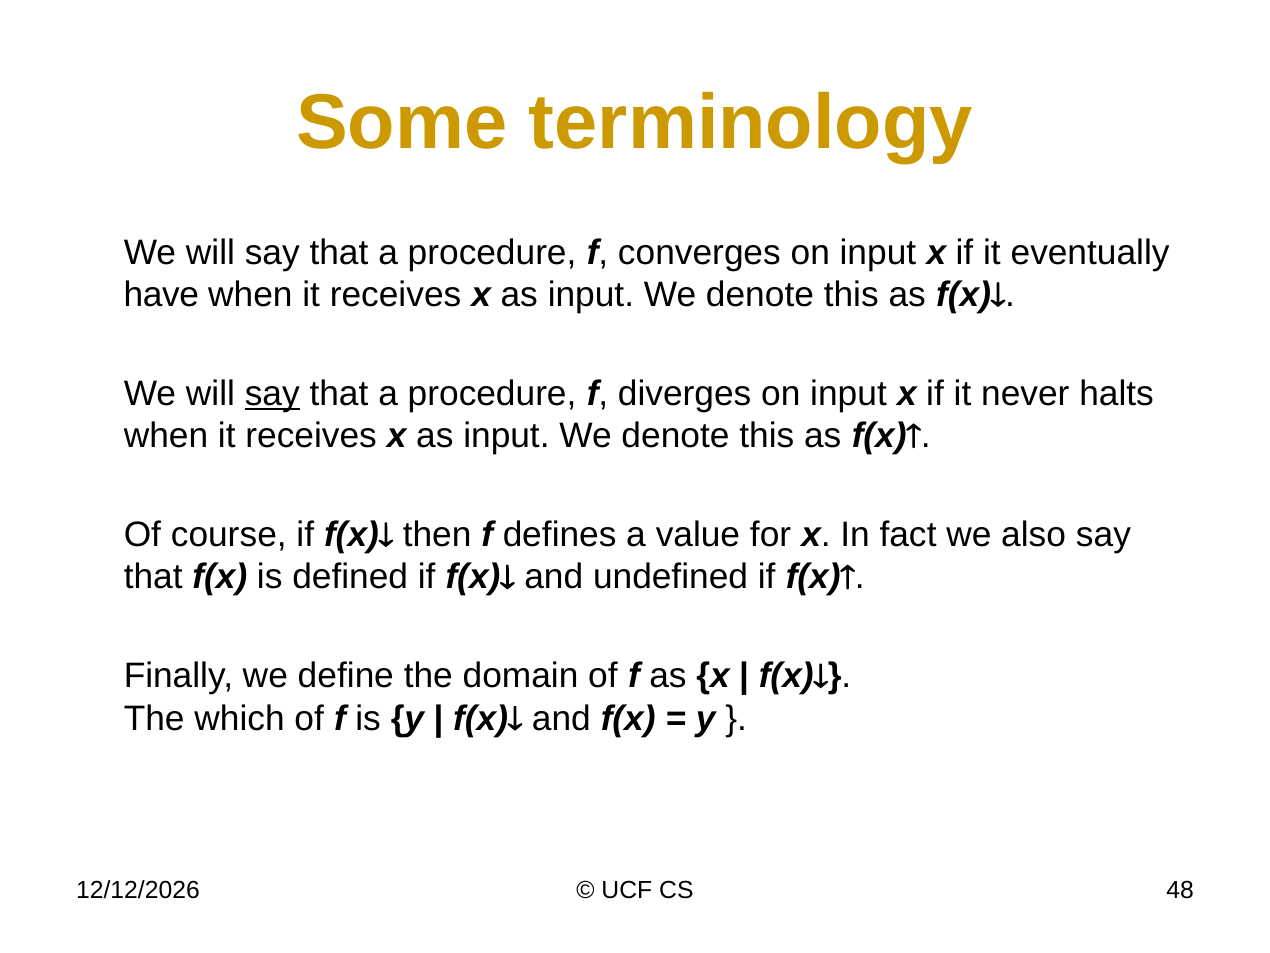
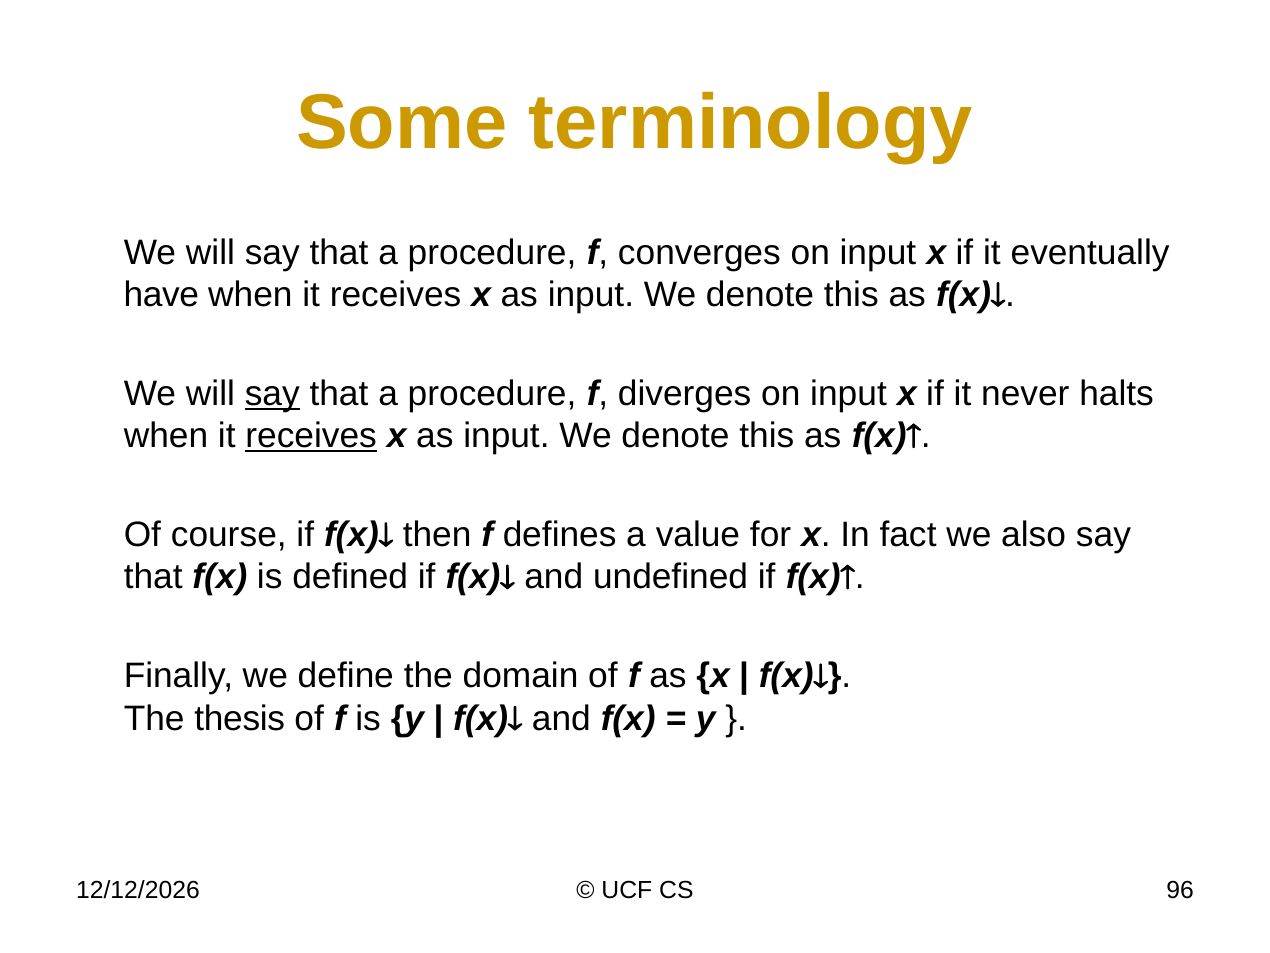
receives underline: none -> present (311, 436)
which: which -> thesis (240, 718)
48: 48 -> 96 (1180, 890)
